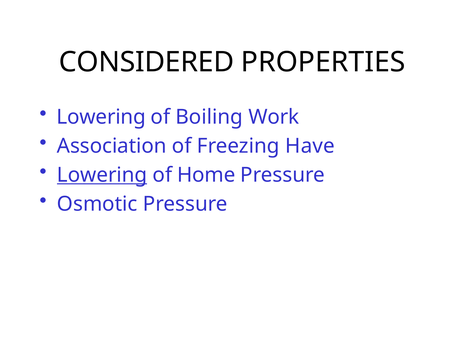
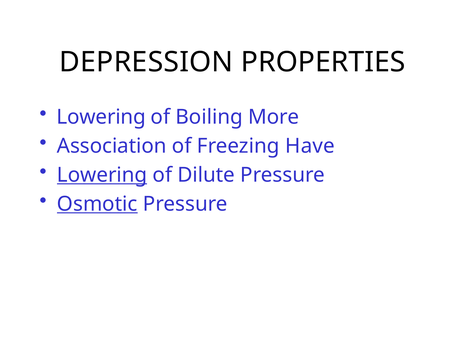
CONSIDERED: CONSIDERED -> DEPRESSION (146, 62)
Work: Work -> More (274, 117)
Home: Home -> Dilute (206, 175)
Osmotic underline: none -> present (97, 204)
